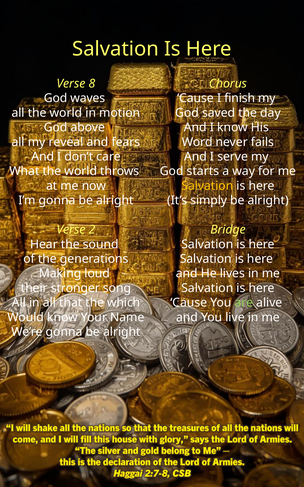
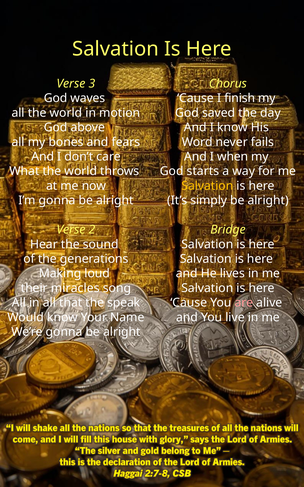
8: 8 -> 3 (92, 83)
reveal: reveal -> bones (66, 142)
serve: serve -> when (233, 156)
stronger: stronger -> miracles (75, 288)
which: which -> speak (124, 302)
are colour: light green -> pink (244, 302)
